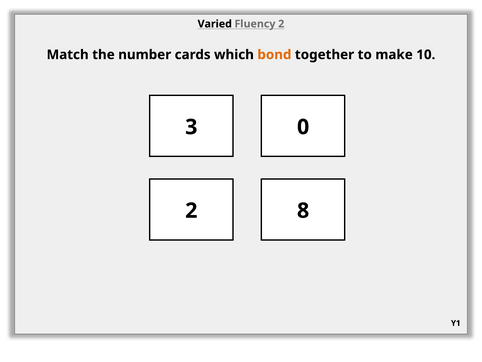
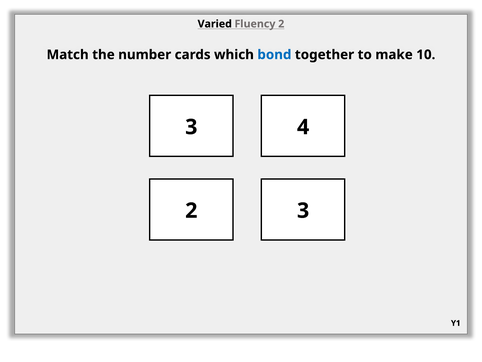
bond colour: orange -> blue (274, 55)
0: 0 -> 4 (303, 127)
2 8: 8 -> 3 (303, 210)
